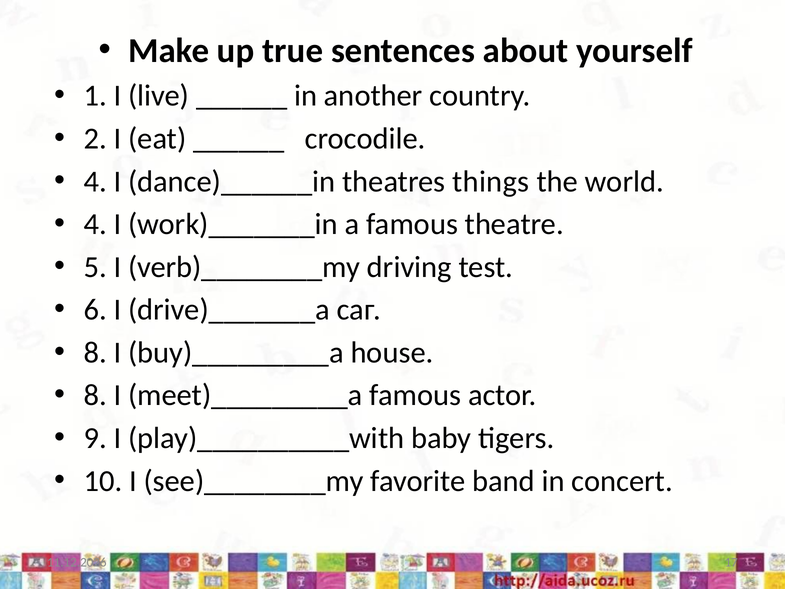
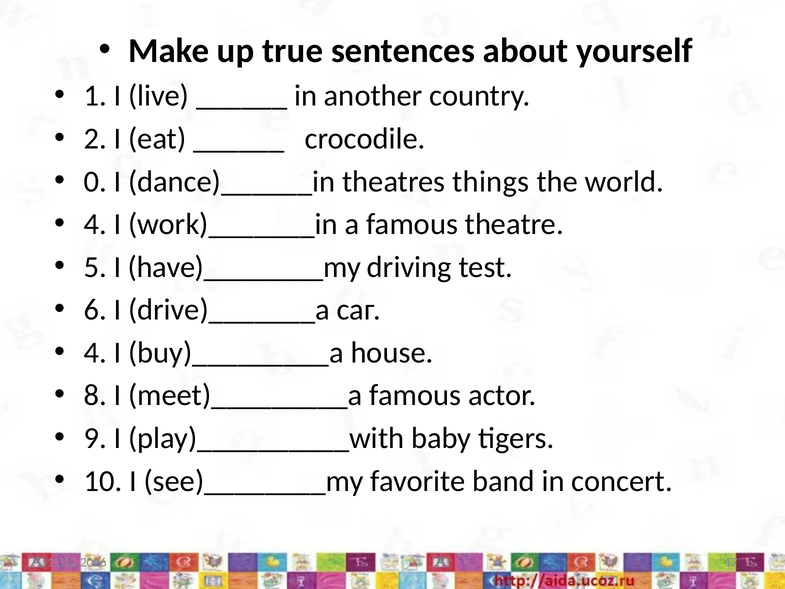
4: 4 -> 0 (95, 181)
verb)________my: verb)________my -> have)________my (244, 267)
8: 8 -> 4 (95, 352)
